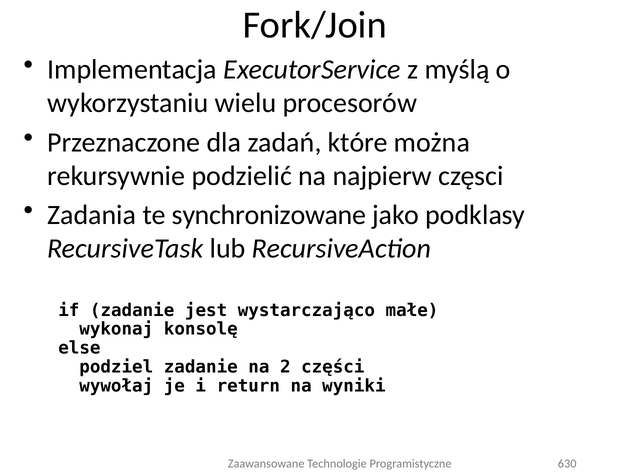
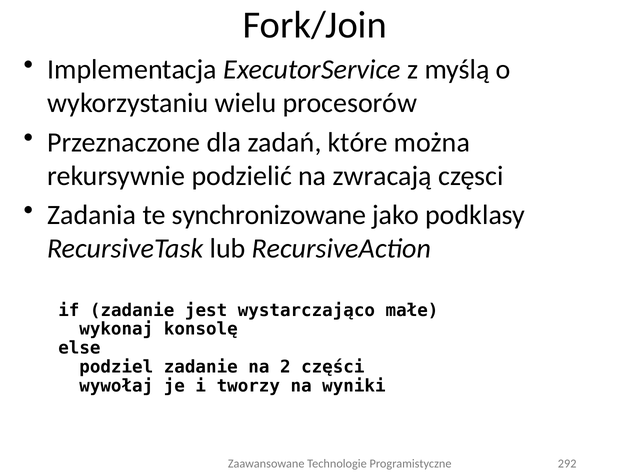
najpierw: najpierw -> zwracają (382, 176)
return: return -> tworzy (248, 386)
630: 630 -> 292 (567, 464)
